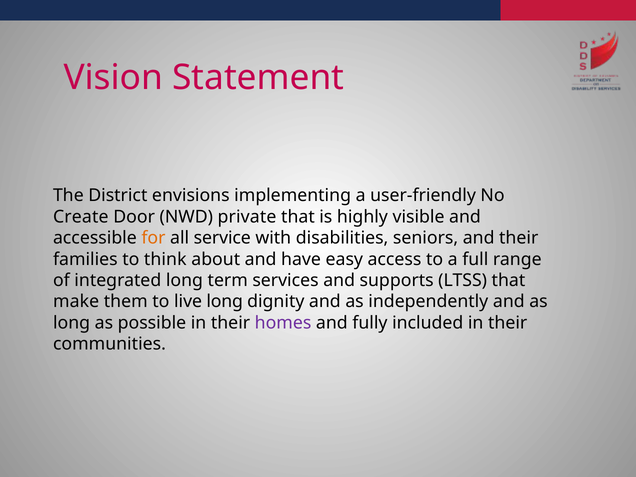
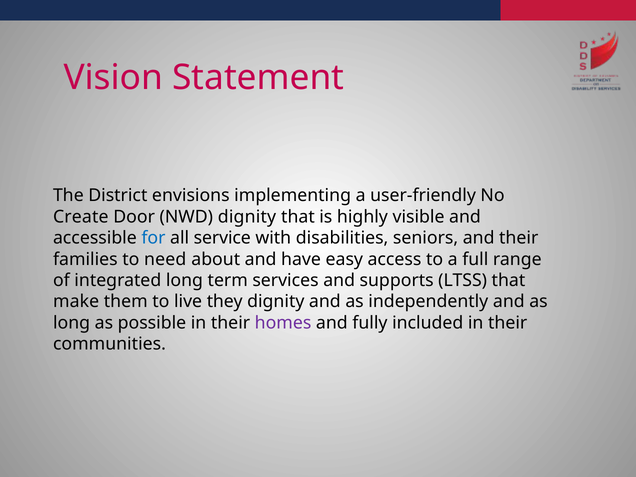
NWD private: private -> dignity (247, 217)
for colour: orange -> blue (153, 238)
think: think -> need (165, 259)
live long: long -> they (225, 302)
